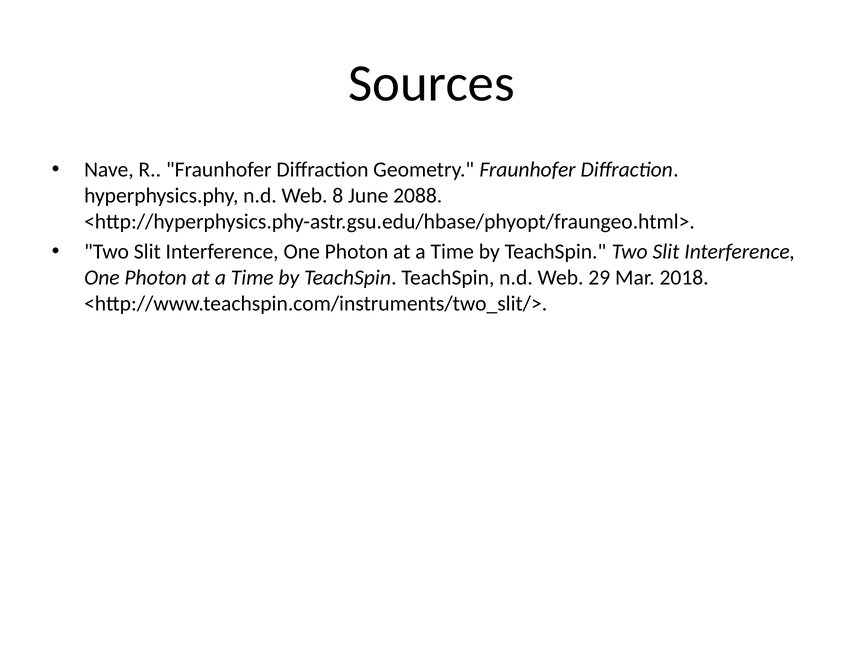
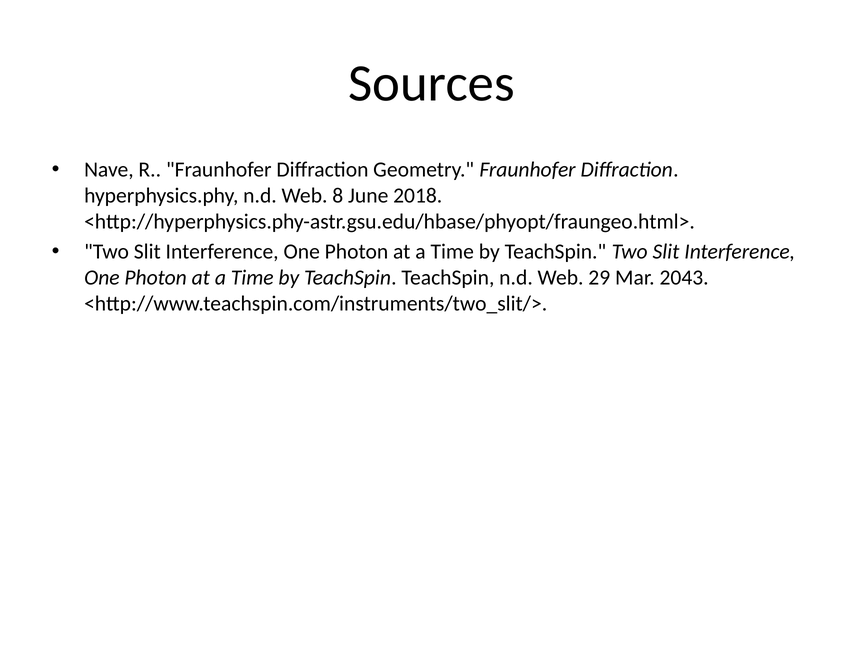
2088: 2088 -> 2018 (418, 196)
2018: 2018 -> 2043 (684, 278)
